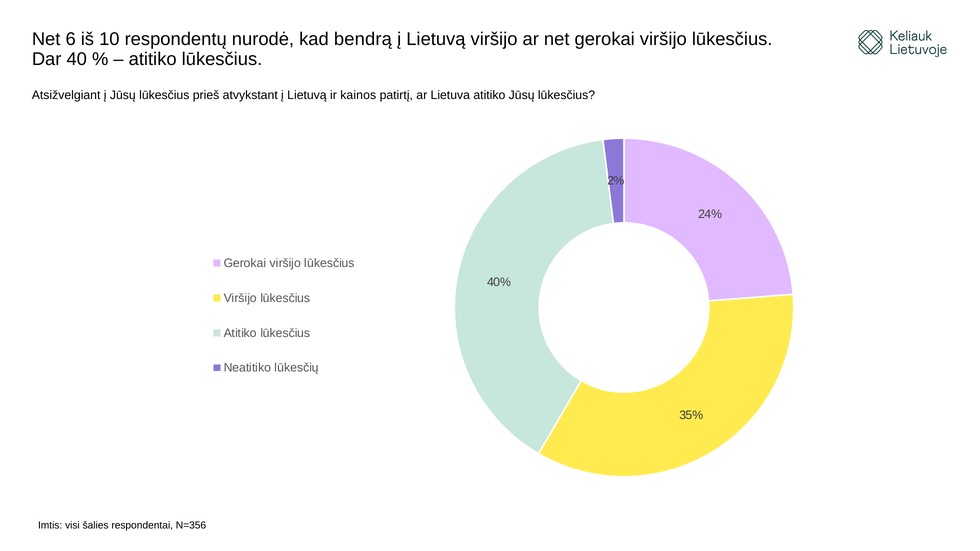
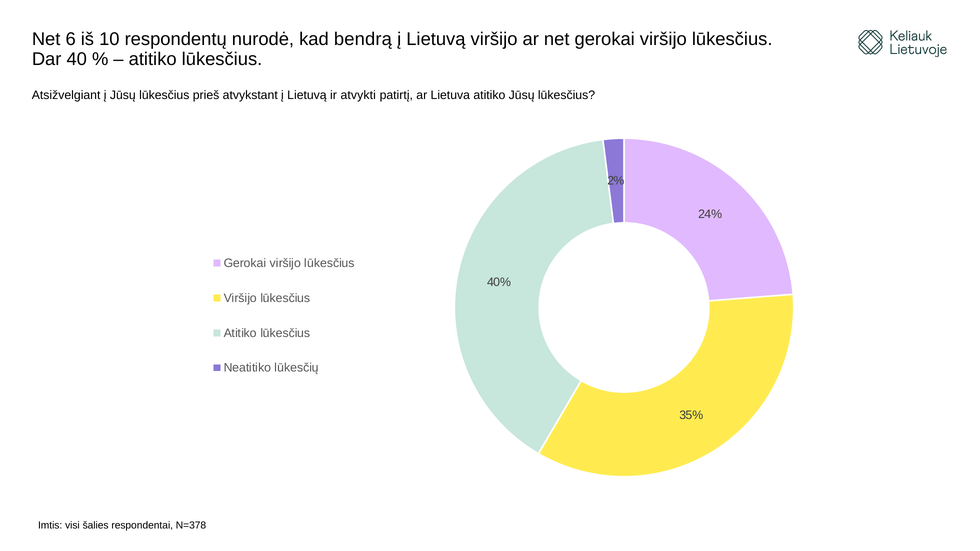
kainos: kainos -> atvykti (358, 95)
N=356: N=356 -> N=378 (191, 526)
